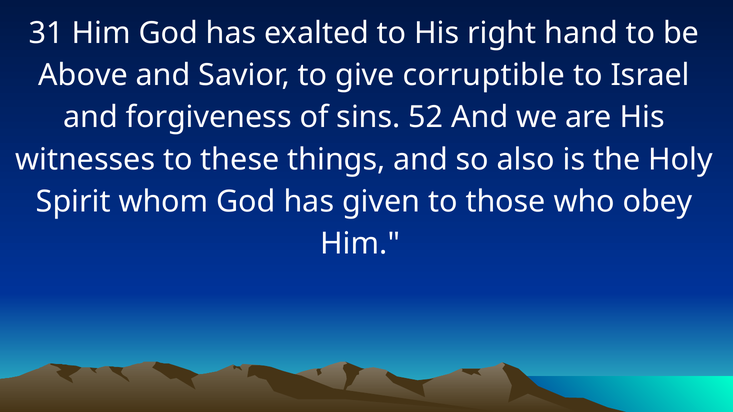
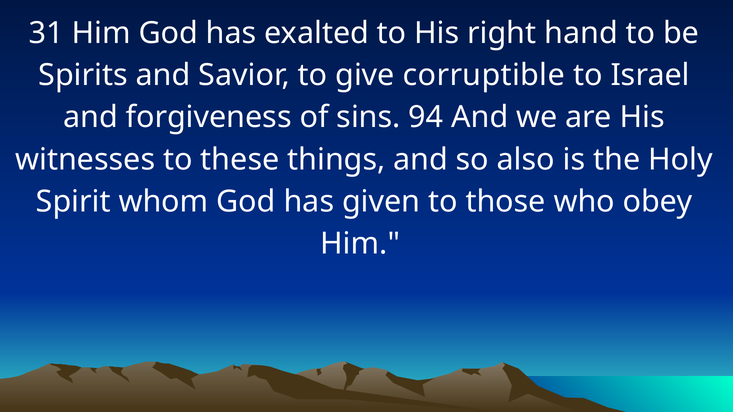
Above: Above -> Spirits (83, 75)
52: 52 -> 94 (426, 117)
